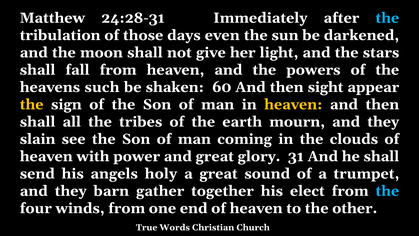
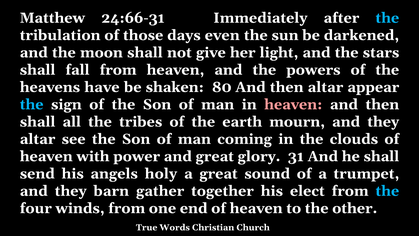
24:28-31: 24:28-31 -> 24:66-31 (133, 18)
such: such -> have (102, 87)
60: 60 -> 80 (222, 87)
then sight: sight -> altar (325, 87)
the colour: yellow -> light blue (32, 104)
heaven colour: yellow -> pink (293, 104)
slain: slain -> altar (38, 139)
